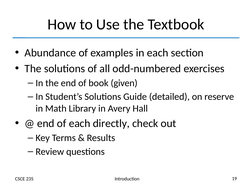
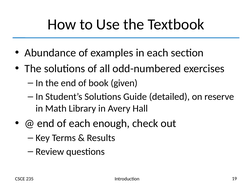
directly: directly -> enough (111, 123)
